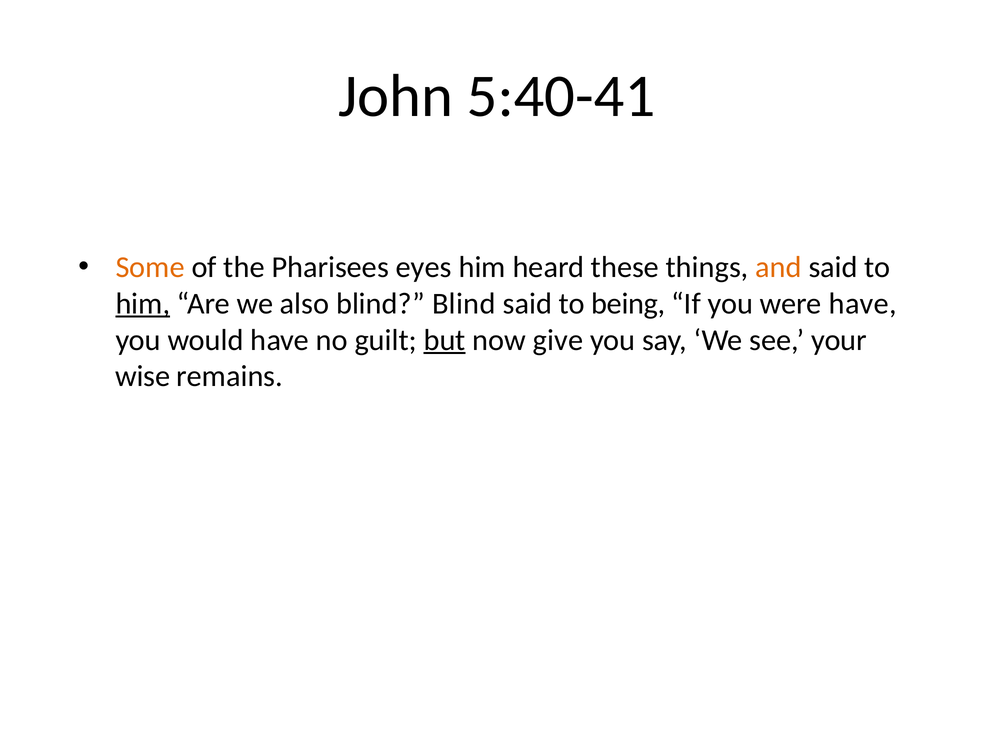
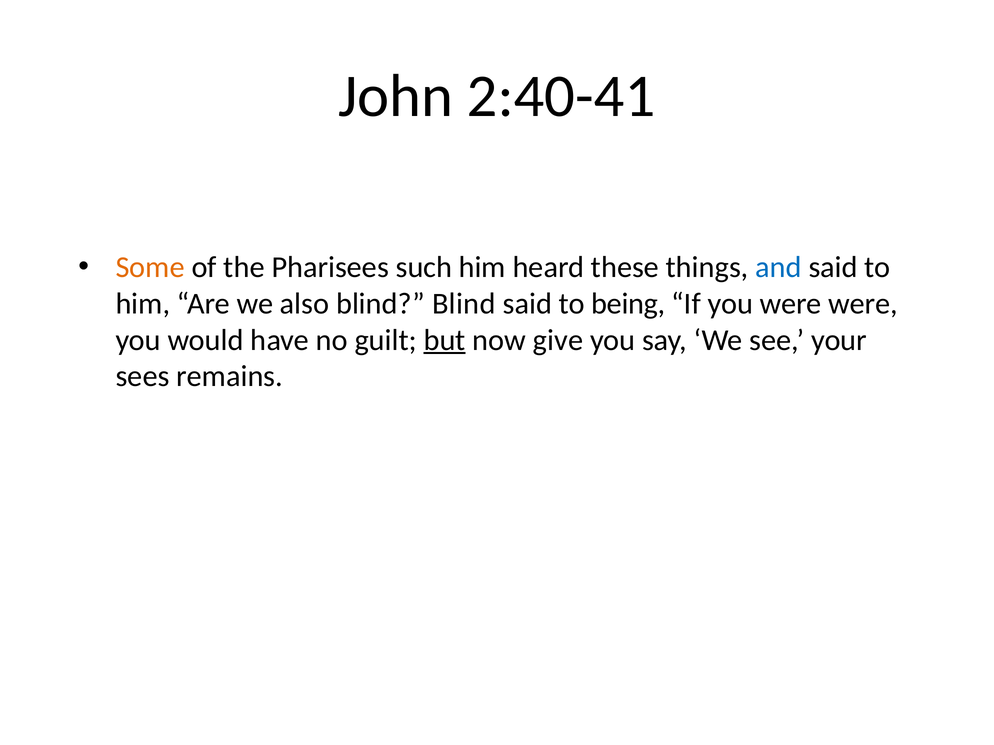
5:40-41: 5:40-41 -> 2:40-41 (561, 96)
eyes: eyes -> such (424, 267)
and colour: orange -> blue (778, 267)
him underline: present -> none (143, 304)
were have: have -> were (863, 304)
wise: wise -> sees (143, 377)
